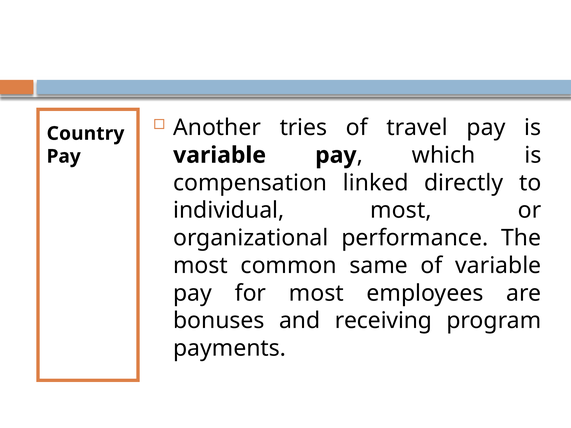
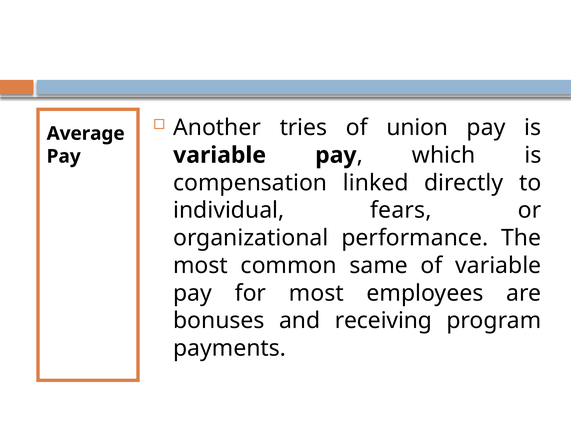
travel: travel -> union (417, 128)
Country: Country -> Average (86, 134)
individual most: most -> fears (401, 210)
